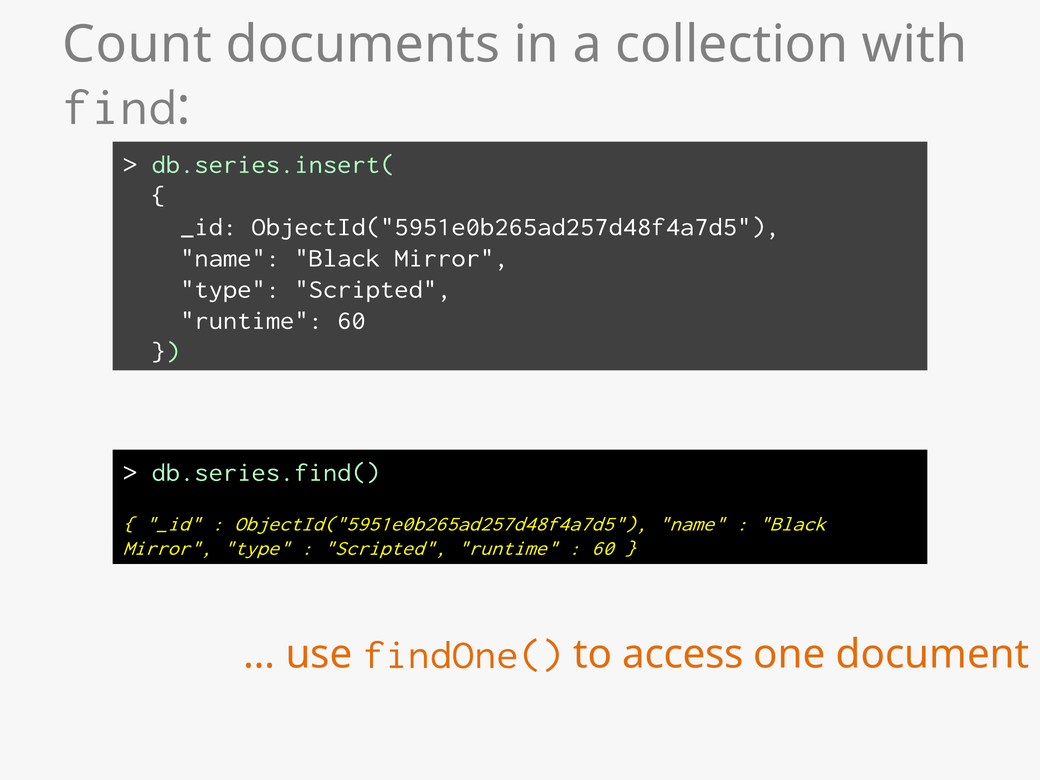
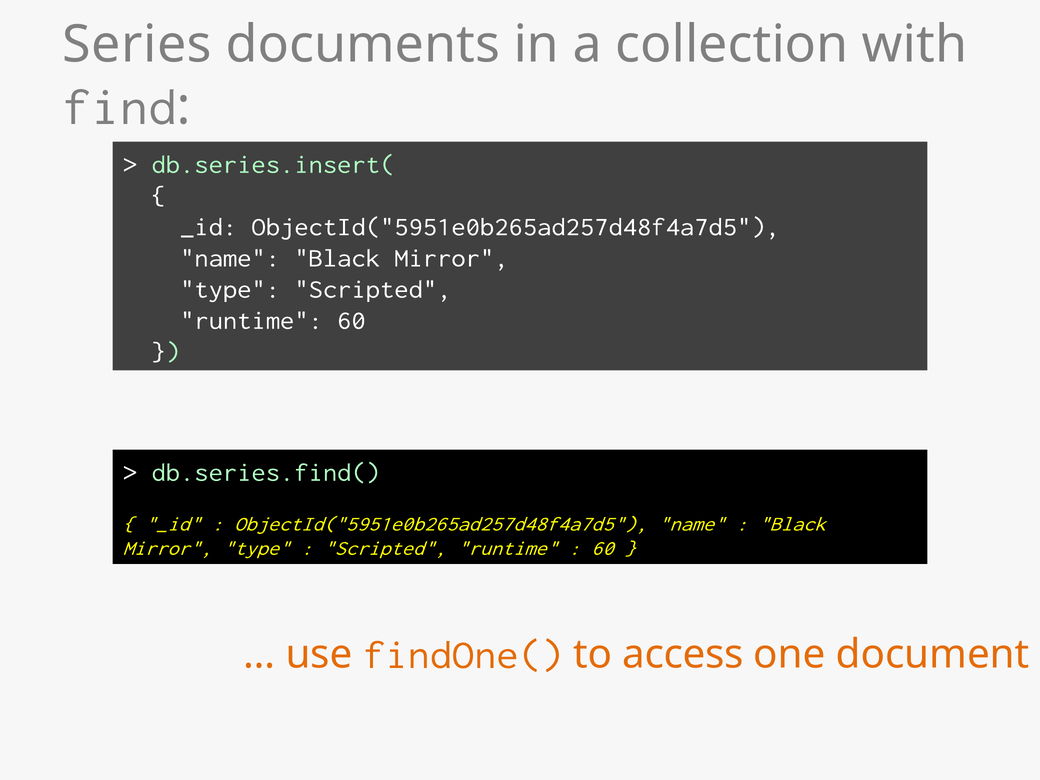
Count: Count -> Series (137, 44)
